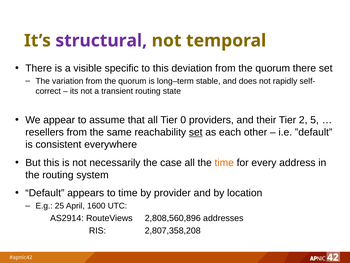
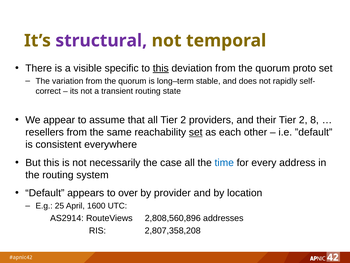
this underline: none -> present (161, 68)
quorum there: there -> proto (304, 68)
all Tier 0: 0 -> 2 (183, 120)
5: 5 -> 8 (315, 120)
time colour: orange -> blue (224, 162)
to time: time -> over (128, 193)
